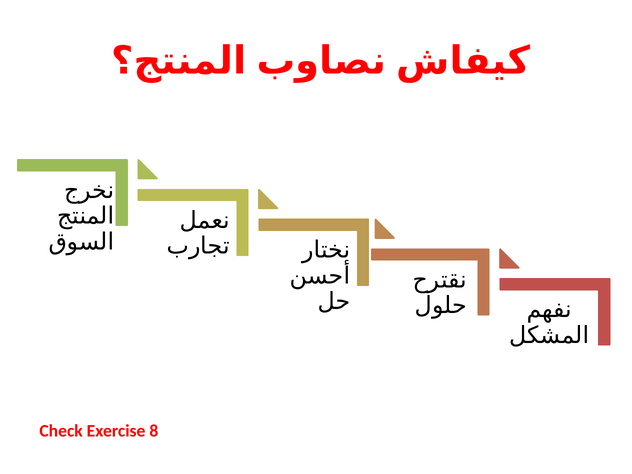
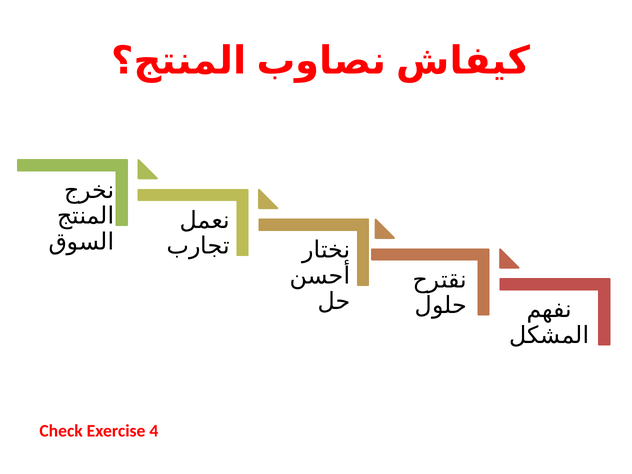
8: 8 -> 4 (154, 431)
